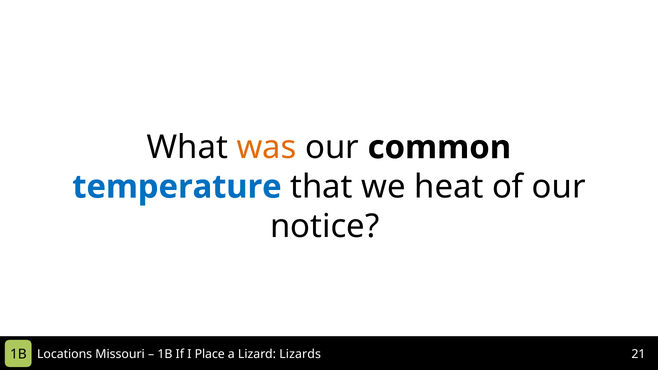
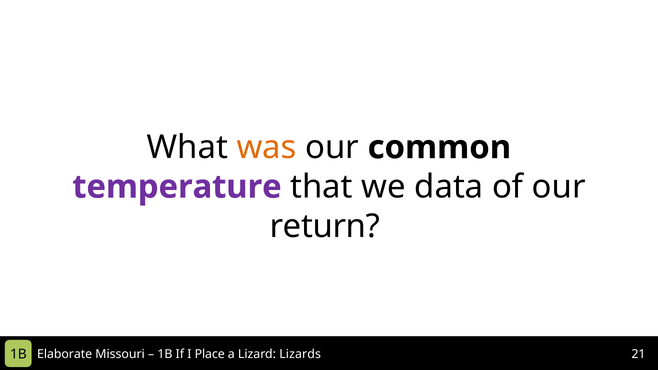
temperature colour: blue -> purple (177, 187)
heat: heat -> data (449, 187)
notice: notice -> return (325, 226)
Locations: Locations -> Elaborate (65, 354)
